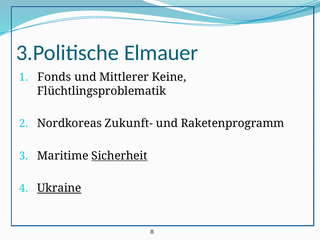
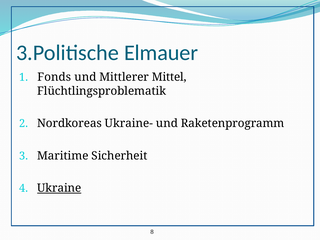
Keine: Keine -> Mittel (169, 77)
Zukunft-: Zukunft- -> Ukraine- (129, 123)
Sicherheit underline: present -> none (119, 156)
